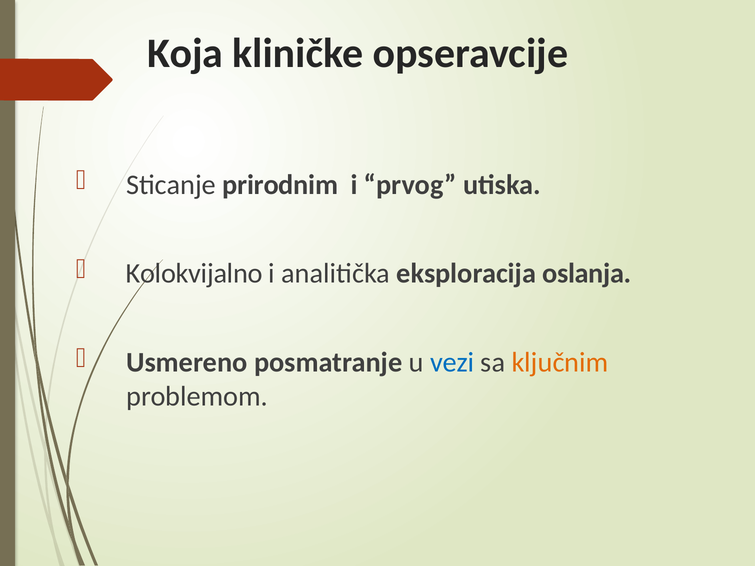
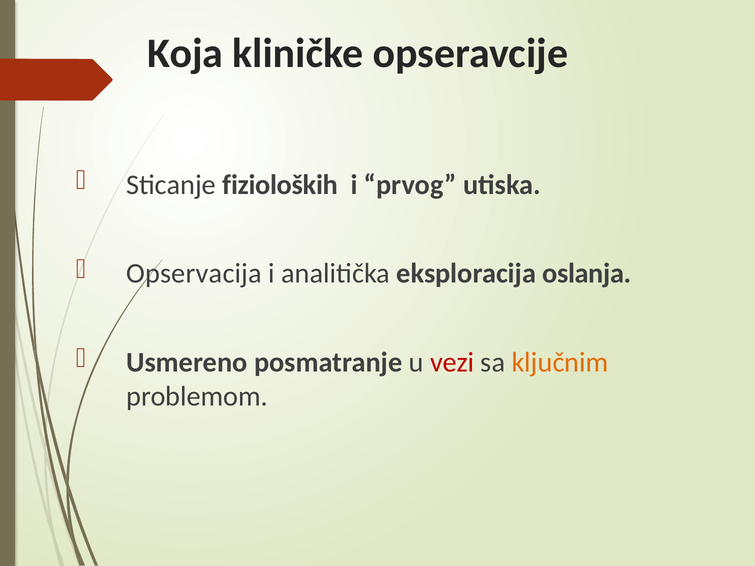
prirodnim: prirodnim -> fizioloških (280, 185)
Kolokvijalno: Kolokvijalno -> Opservacija (194, 274)
vezi colour: blue -> red (452, 363)
